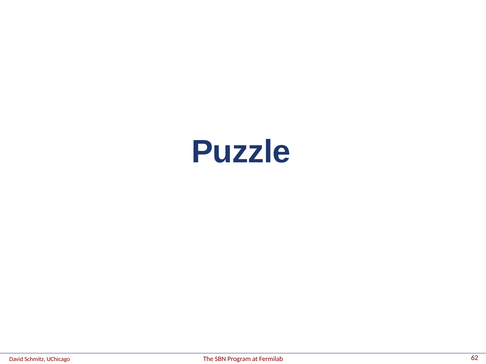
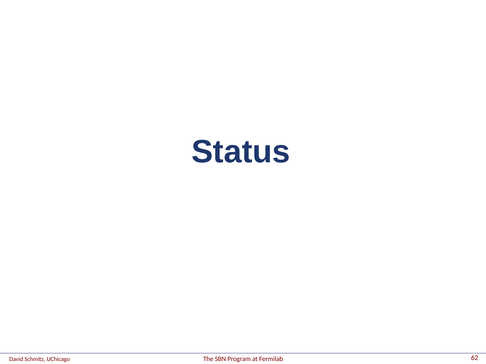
Puzzle: Puzzle -> Status (241, 152)
